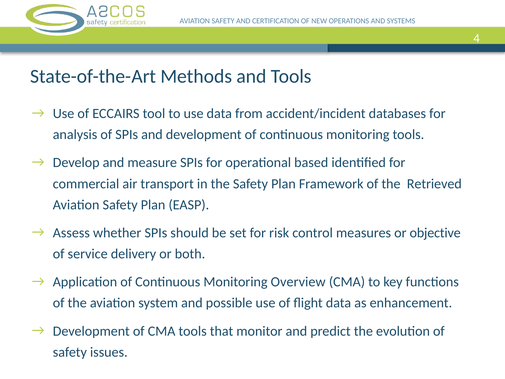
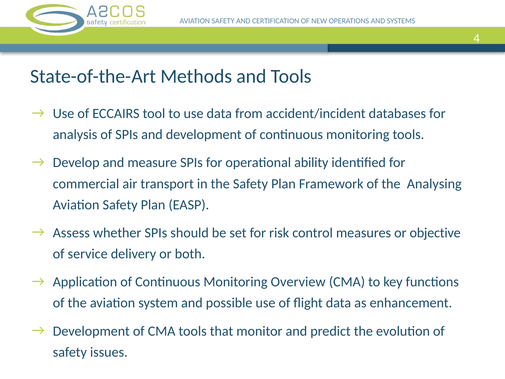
based: based -> ability (311, 163)
Retrieved: Retrieved -> Analysing (434, 184)
